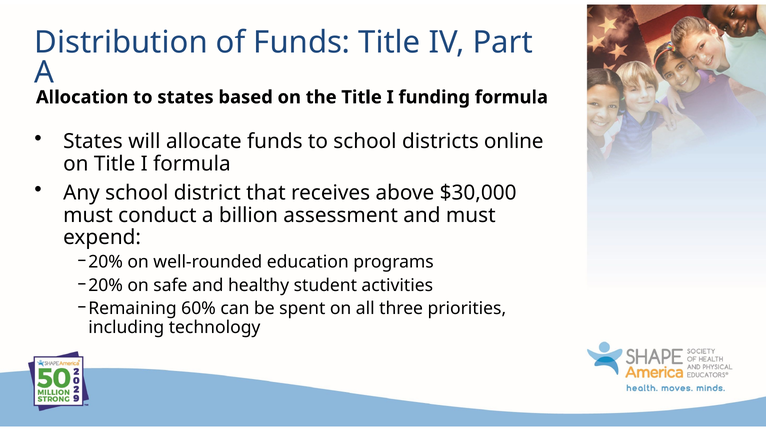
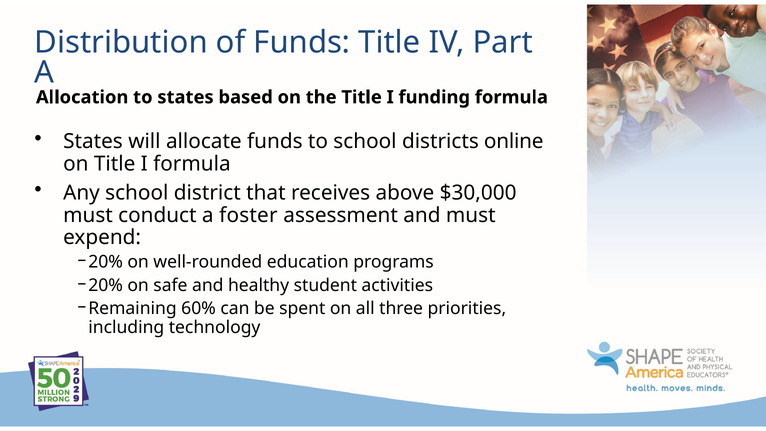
billion: billion -> foster (248, 215)
